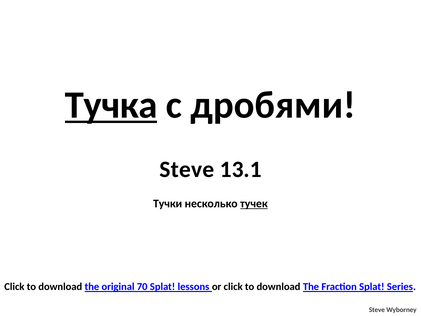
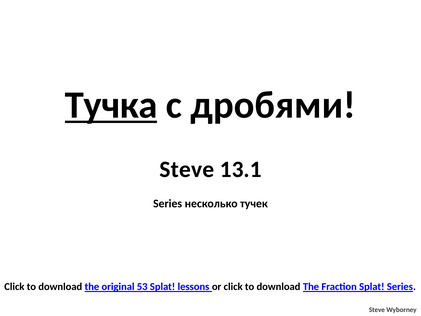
Тучки: Тучки -> Series (168, 204)
тучек underline: present -> none (254, 204)
70: 70 -> 53 (142, 287)
